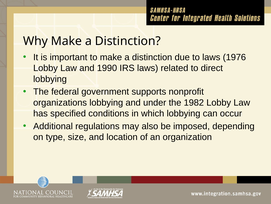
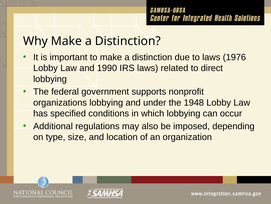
1982: 1982 -> 1948 (194, 102)
